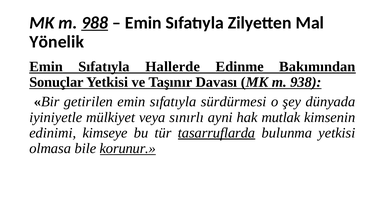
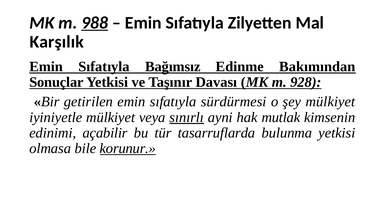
Yönelik: Yönelik -> Karşılık (57, 42)
Hallerde: Hallerde -> Bağımsız (173, 67)
938: 938 -> 928 (306, 82)
şey dünyada: dünyada -> mülkiyet (330, 102)
sınırlı underline: none -> present (187, 118)
kimseye: kimseye -> açabilir (105, 133)
tasarruflarda underline: present -> none (217, 133)
